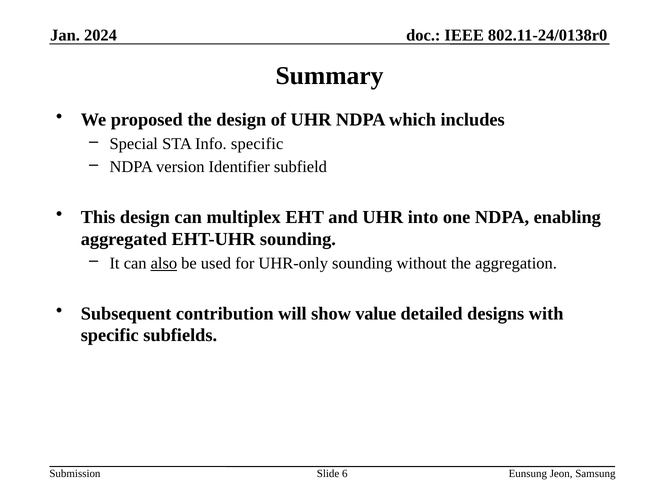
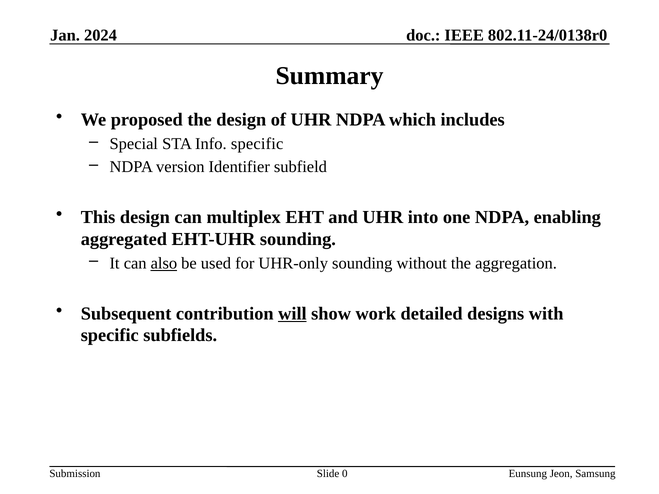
will underline: none -> present (292, 314)
value: value -> work (376, 314)
6: 6 -> 0 (345, 474)
